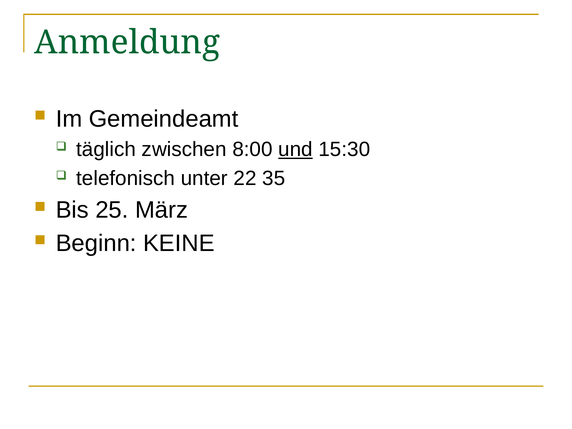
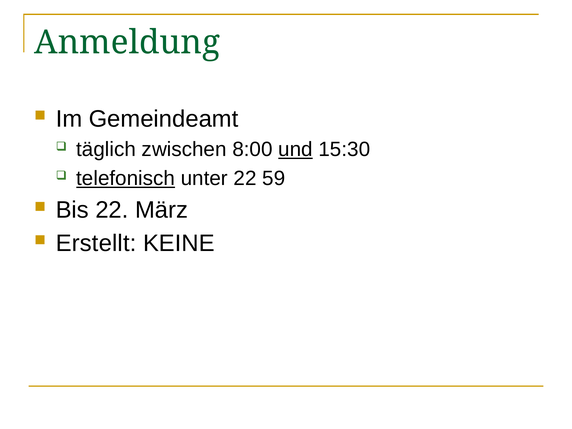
telefonisch underline: none -> present (126, 178)
35: 35 -> 59 (274, 178)
Bis 25: 25 -> 22 (112, 210)
Beginn: Beginn -> Erstellt (96, 243)
